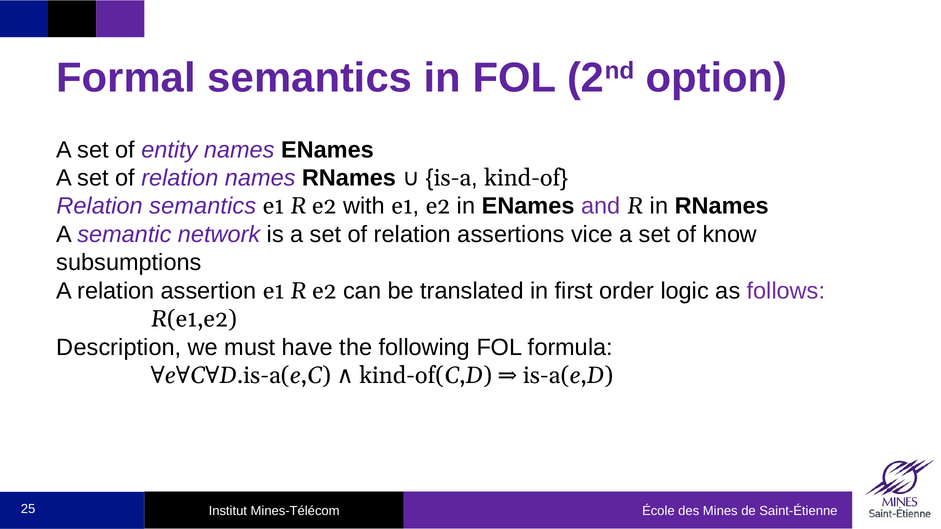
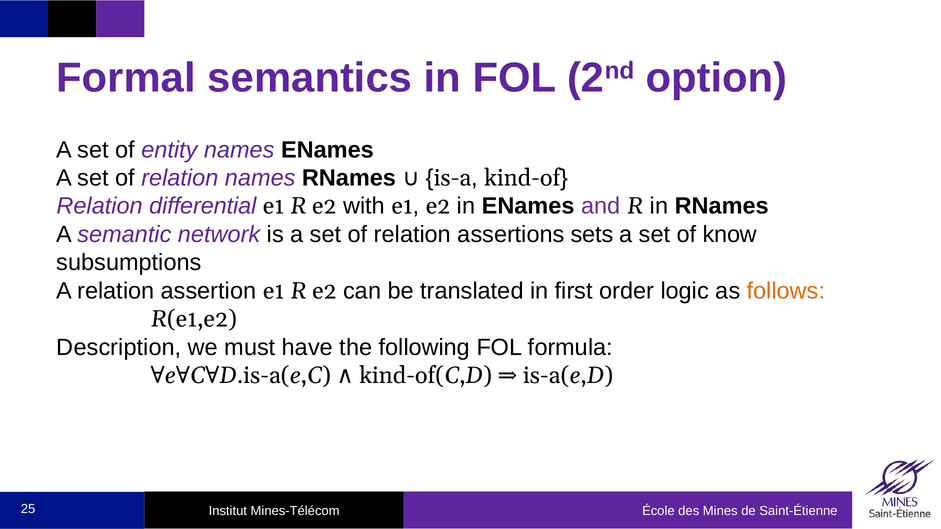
Relation semantics: semantics -> differential (203, 206)
vice: vice -> sets (592, 235)
follows colour: purple -> orange (786, 291)
